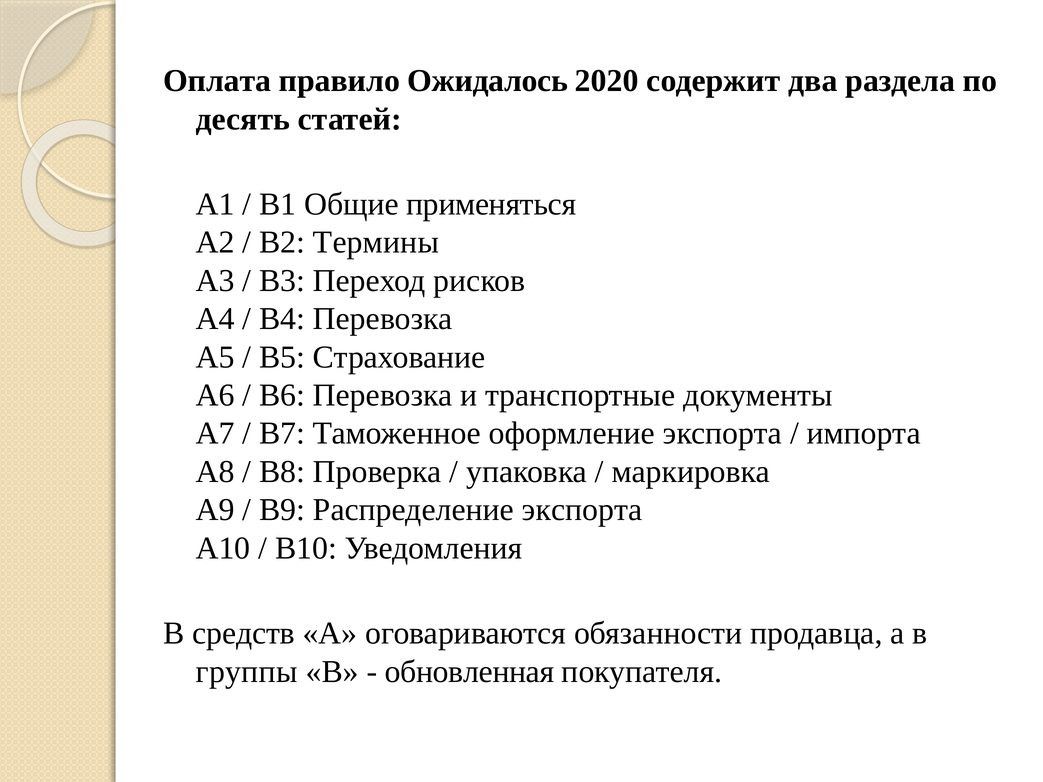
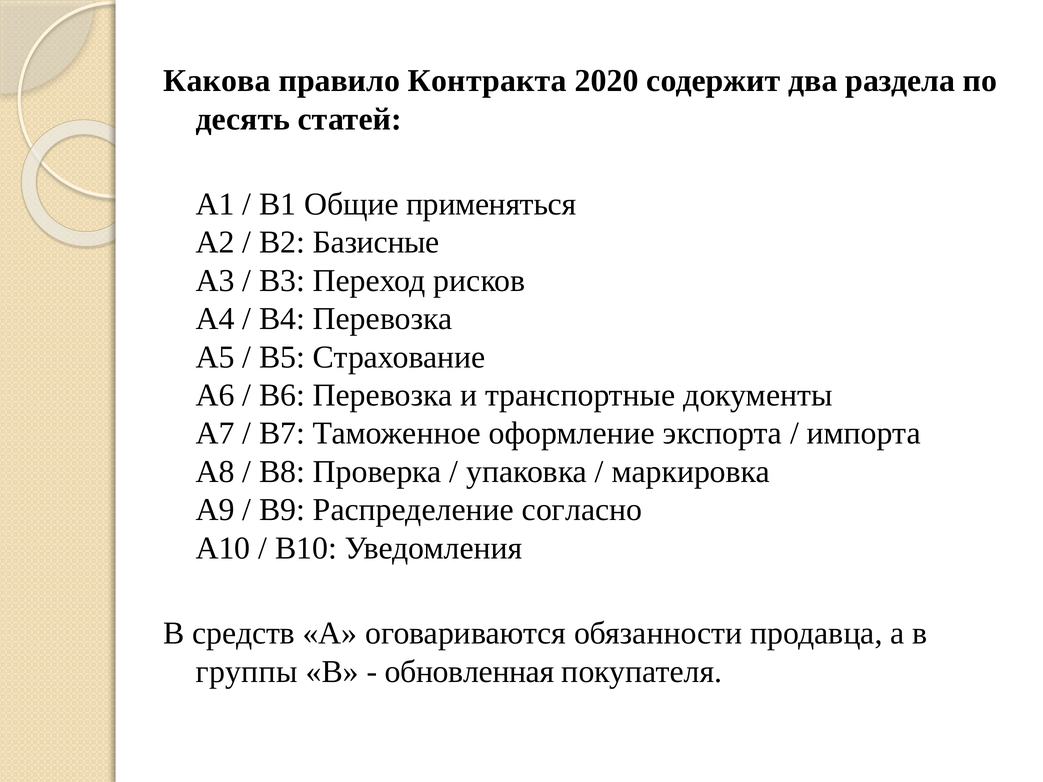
Оплата: Оплата -> Какова (217, 81)
Ожидалось: Ожидалось -> Контракта (487, 81)
Термины: Термины -> Базисные (376, 242)
Распределение экспорта: экспорта -> согласно (582, 510)
